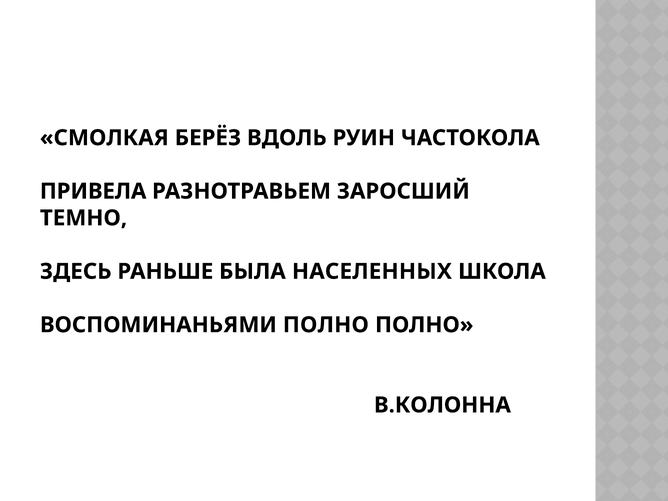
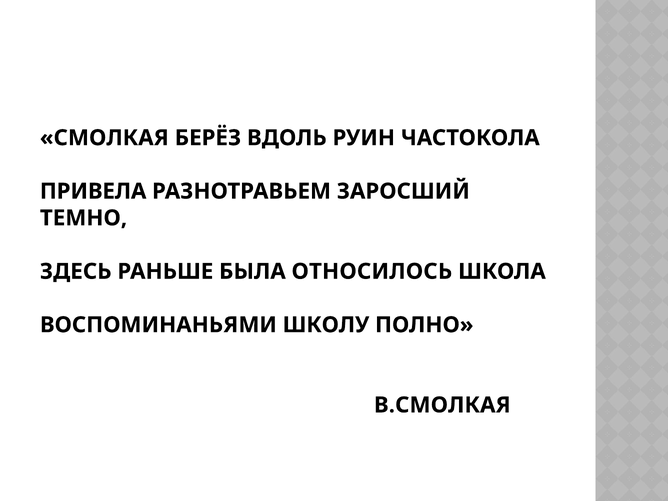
НАСЕЛЕННЫХ: НАСЕЛЕННЫХ -> ОТНОСИЛОСЬ (372, 271)
ВОСПОМИНАНЬЯМИ ПОЛНО: ПОЛНО -> ШКОЛУ (326, 325)
В.КОЛОННА: В.КОЛОННА -> В.СМОЛКАЯ (442, 405)
